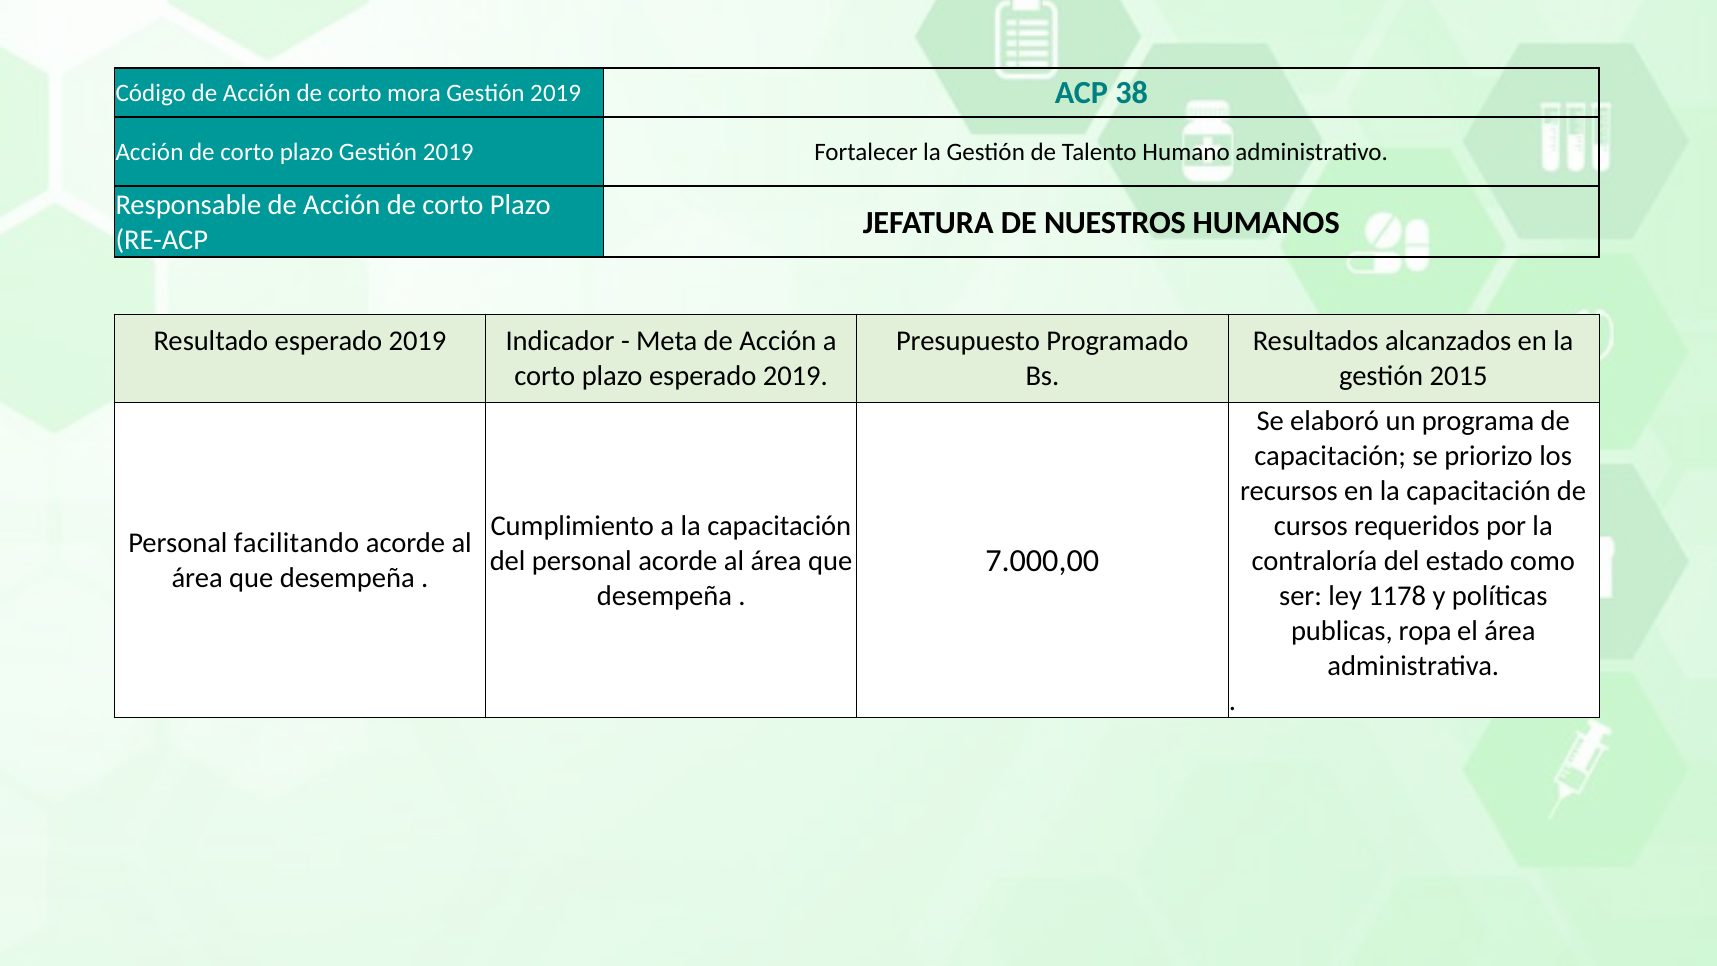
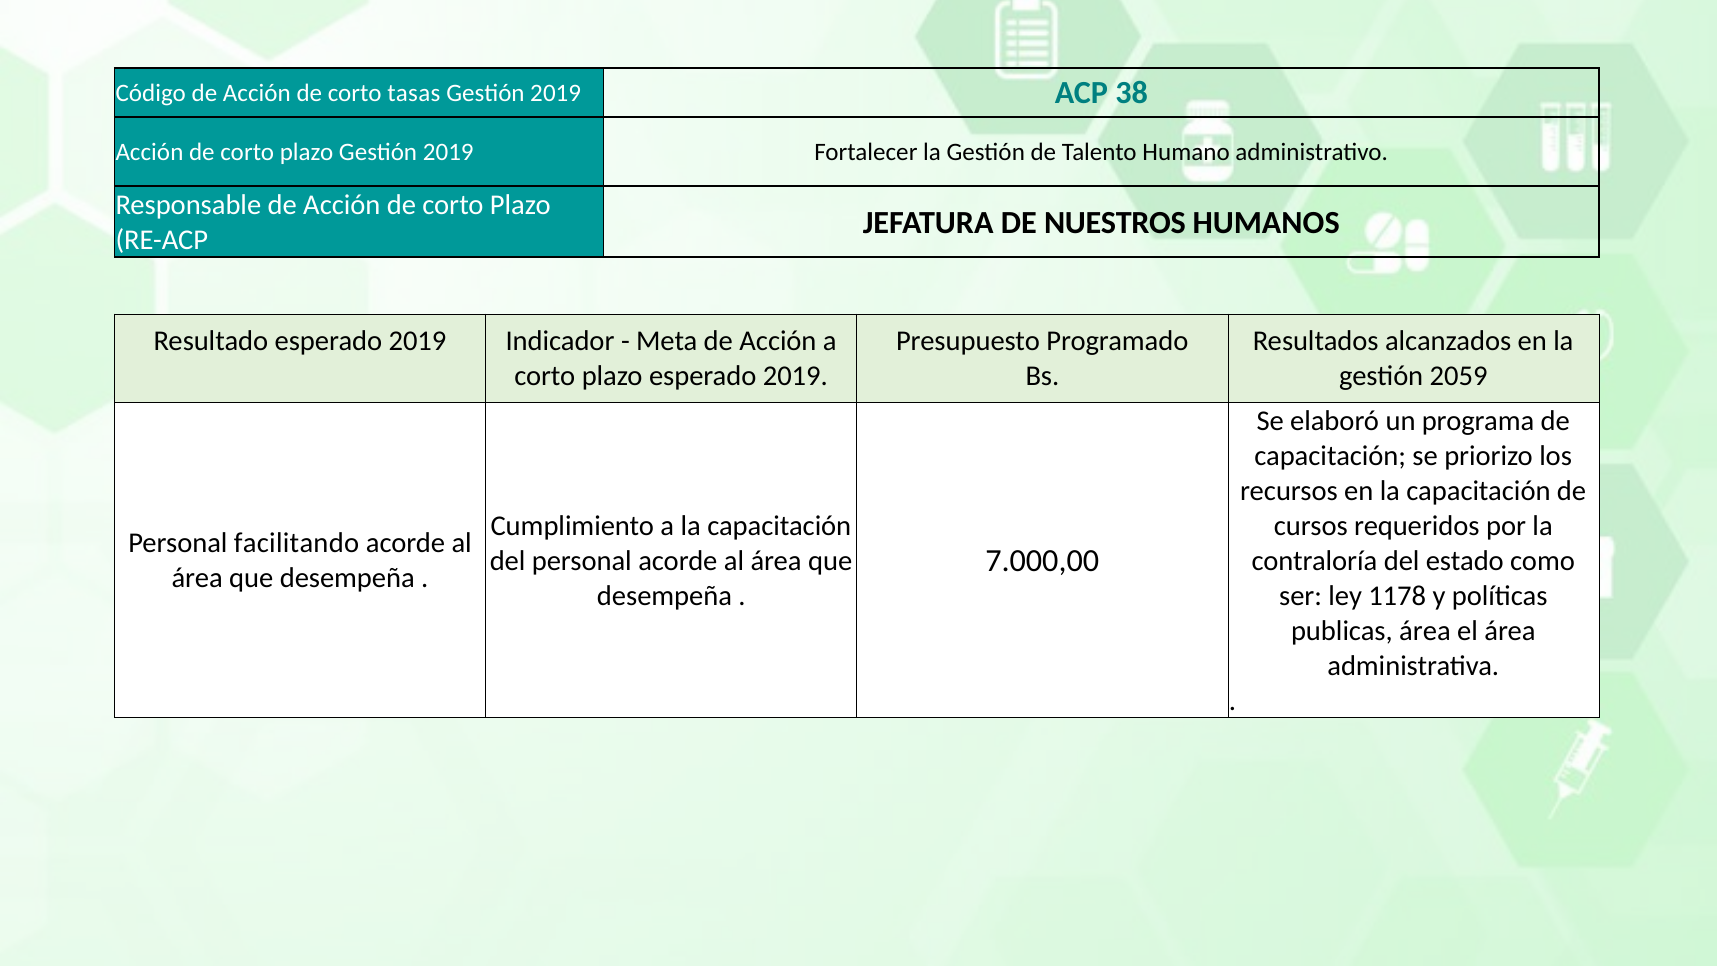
mora: mora -> tasas (414, 93)
2015: 2015 -> 2059 (1459, 376)
publicas ropa: ropa -> área (1425, 631)
